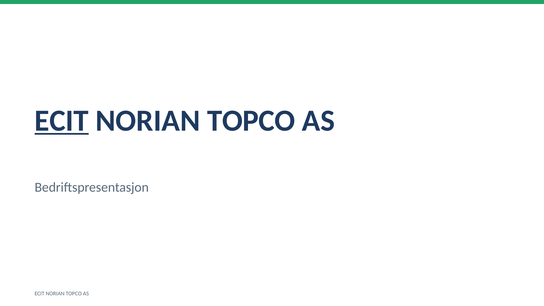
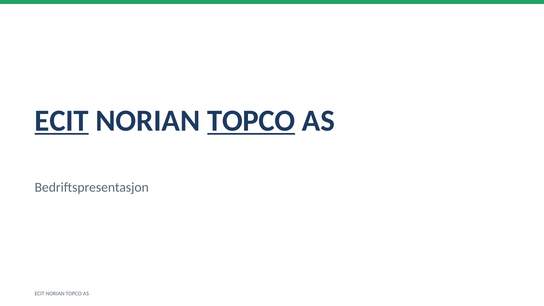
TOPCO underline: none -> present (251, 121)
